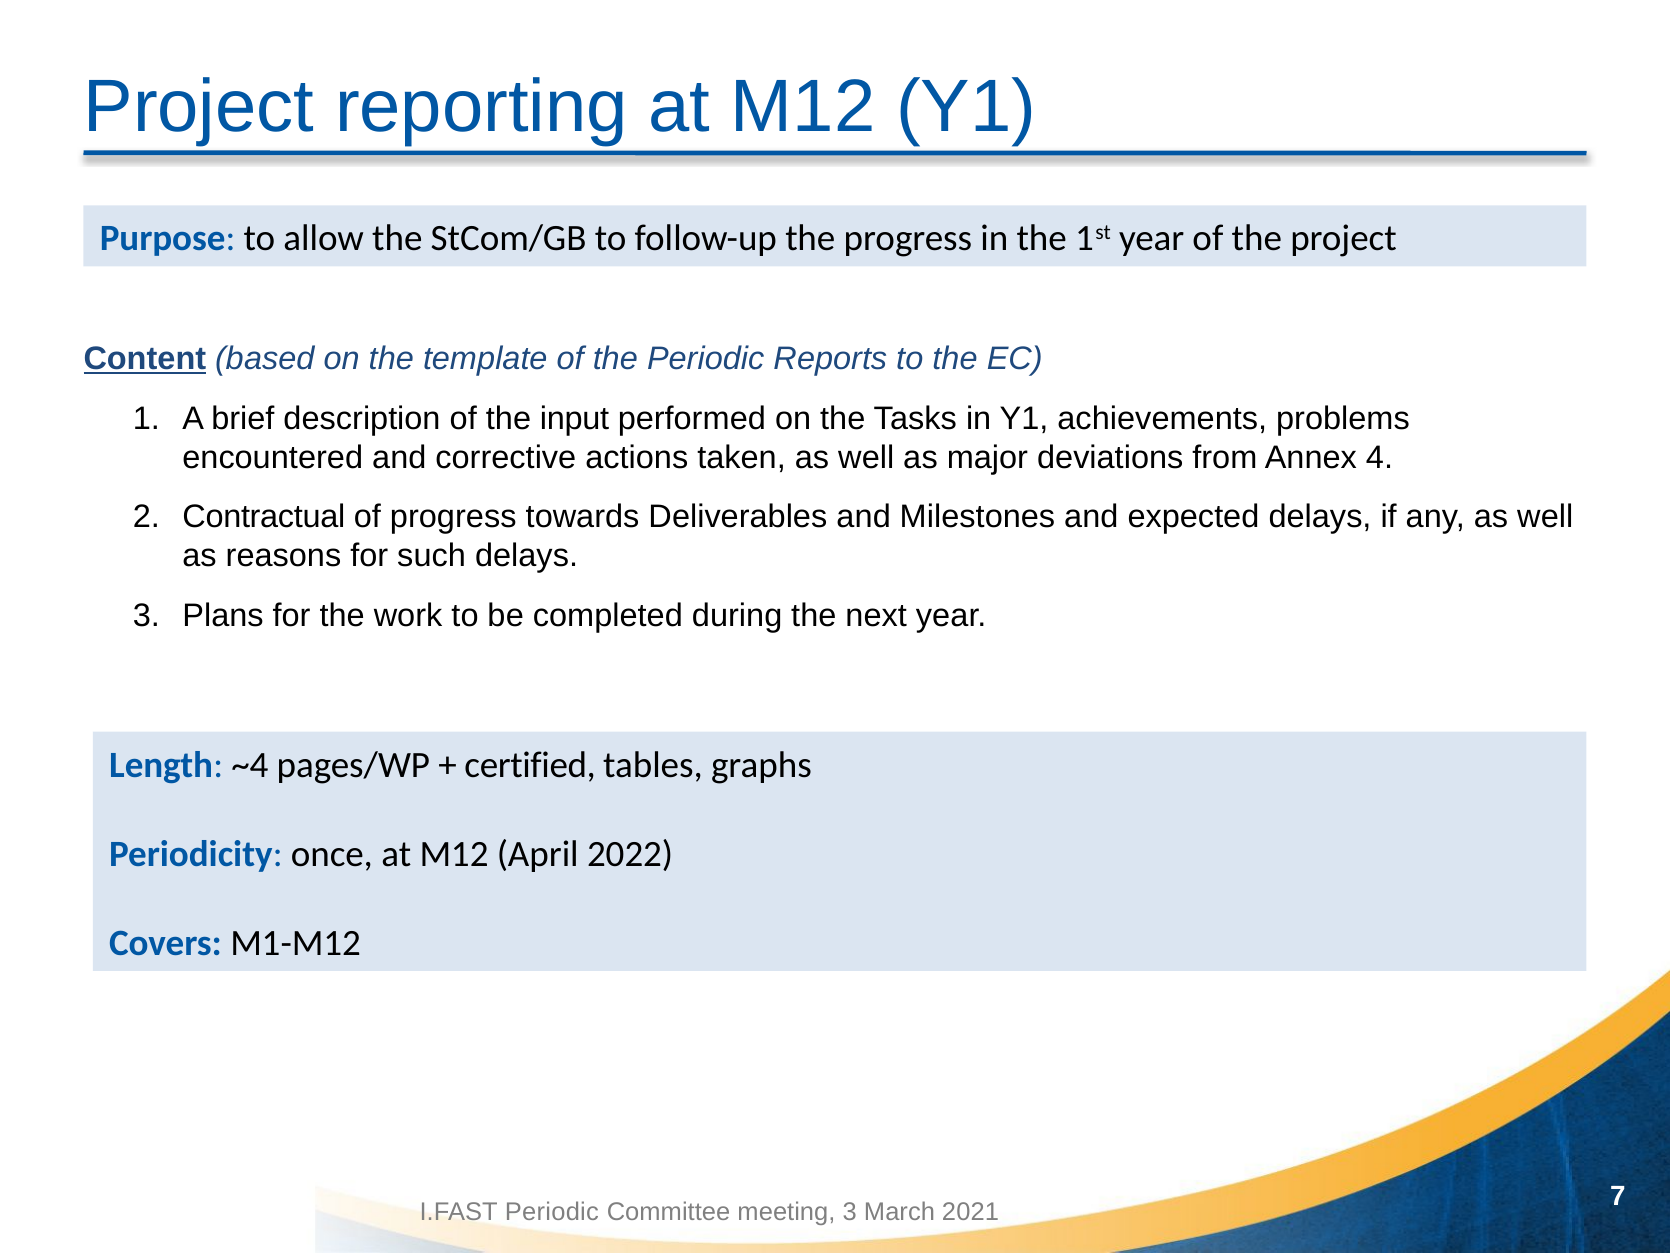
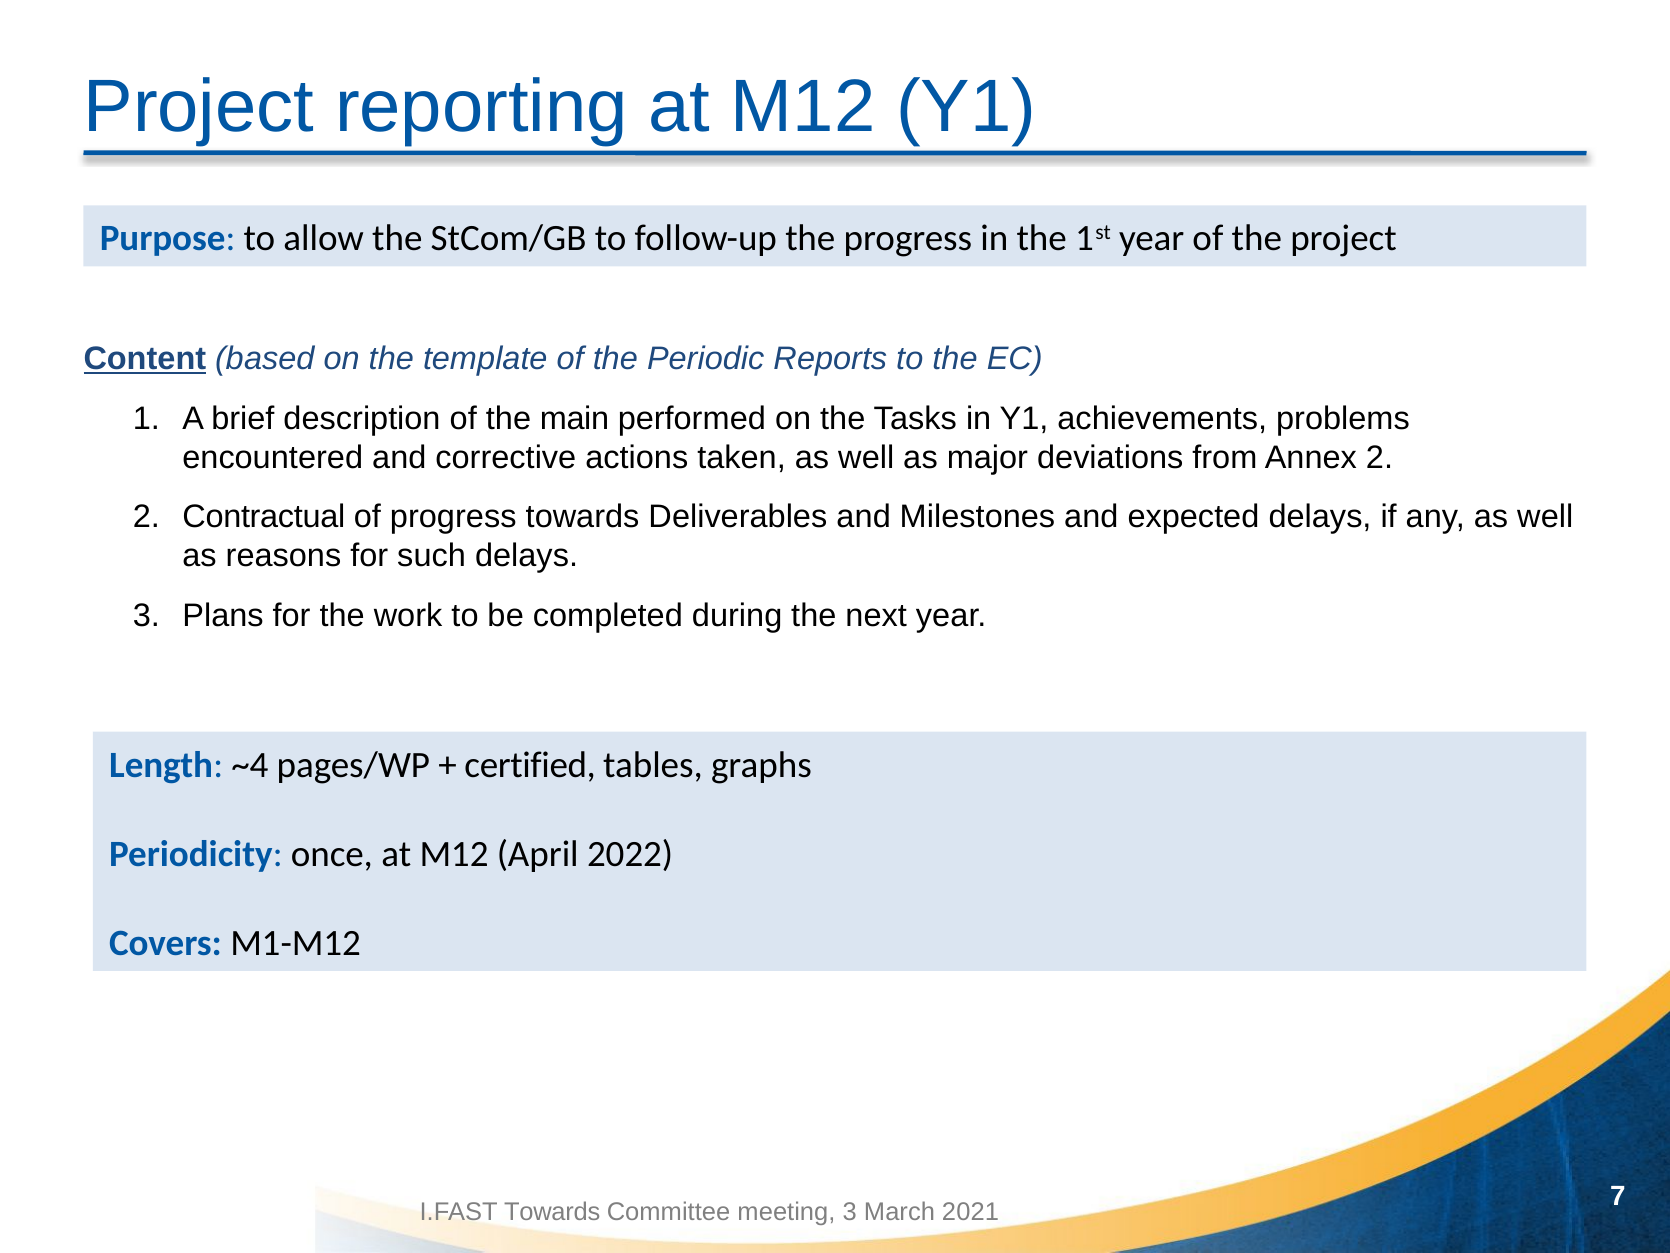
input: input -> main (574, 418)
Annex 4: 4 -> 2 (1379, 457)
I.FAST Periodic: Periodic -> Towards (552, 1211)
